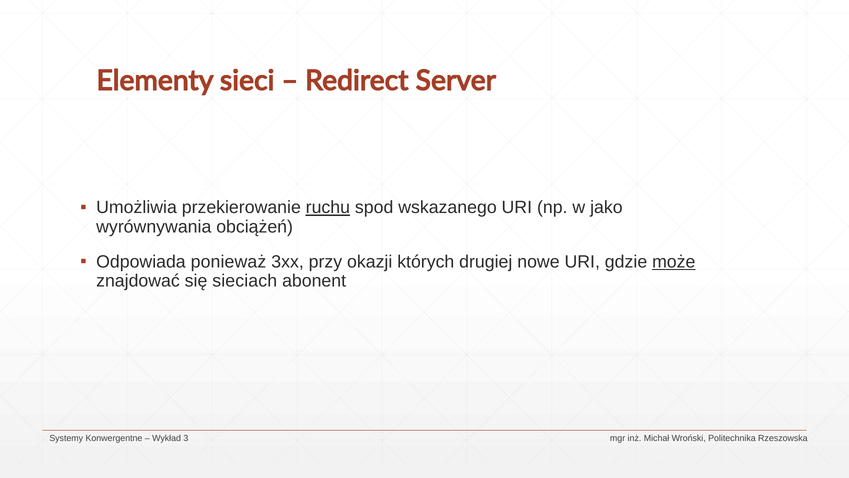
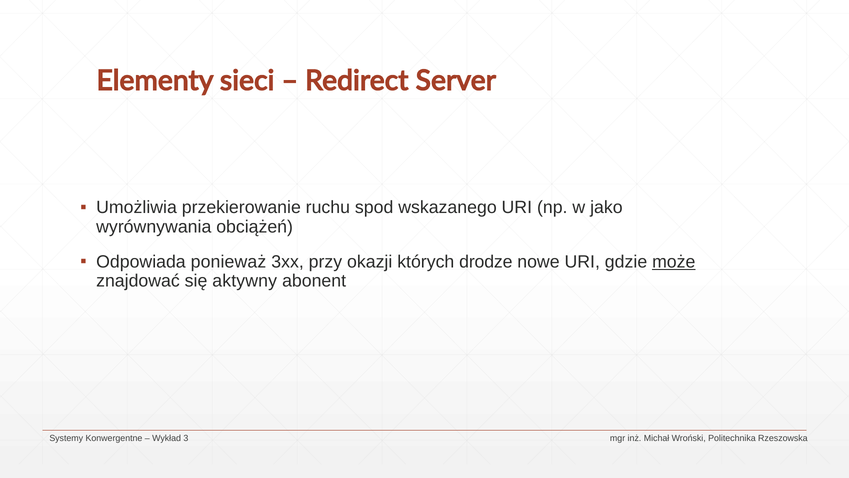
ruchu underline: present -> none (328, 207)
drugiej: drugiej -> drodze (486, 262)
sieciach: sieciach -> aktywny (245, 281)
